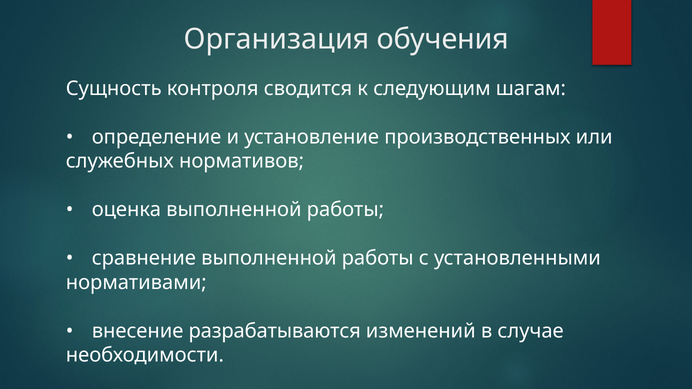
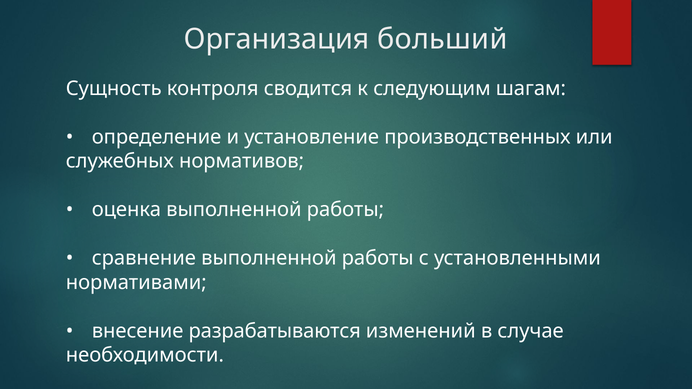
обучения: обучения -> больший (442, 39)
